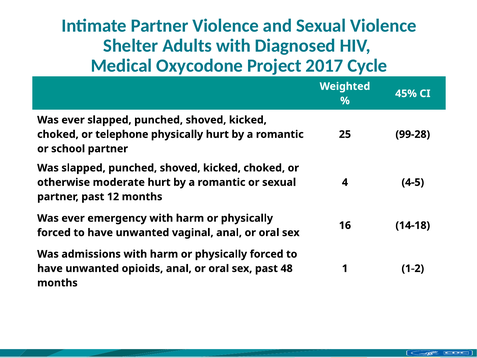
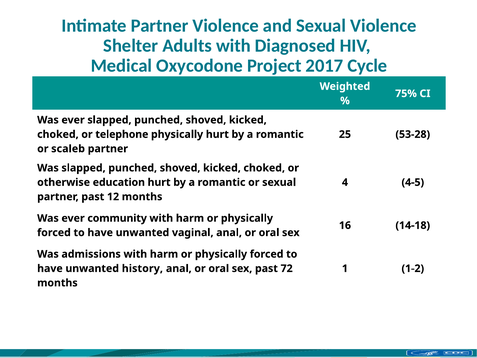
45%: 45% -> 75% (406, 94)
99-28: 99-28 -> 53-28 (413, 134)
school: school -> scaleb (68, 149)
moderate: moderate -> education (119, 182)
emergency: emergency -> community (117, 218)
opioids: opioids -> history (142, 268)
48: 48 -> 72 (287, 268)
